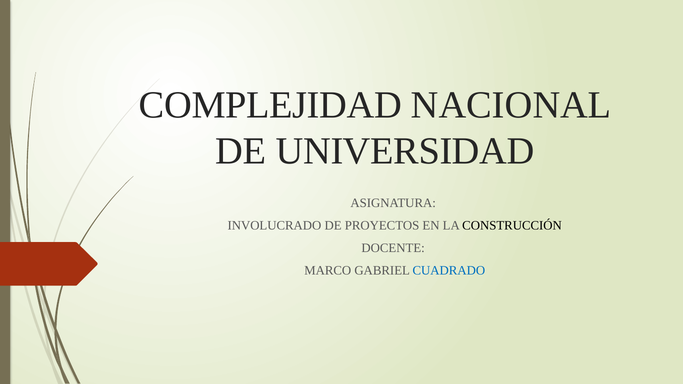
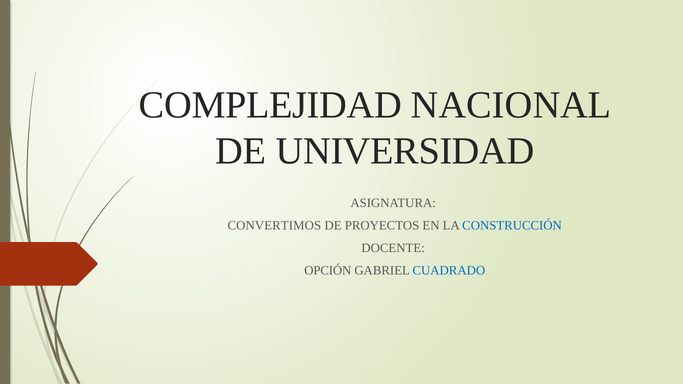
INVOLUCRADO: INVOLUCRADO -> CONVERTIMOS (274, 226)
CONSTRUCCIÓN colour: black -> blue (512, 226)
MARCO: MARCO -> OPCIÓN (328, 271)
